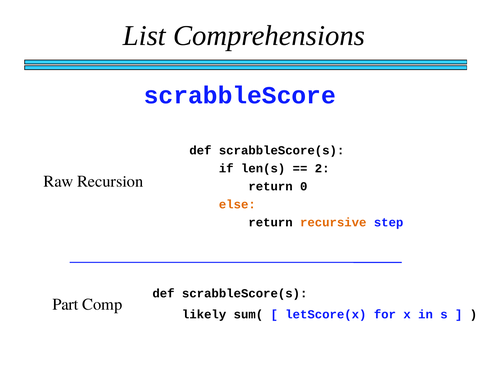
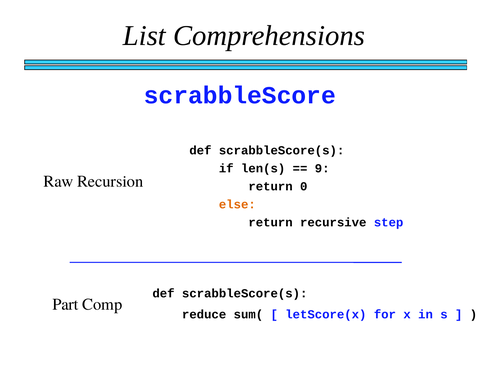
2: 2 -> 9 (322, 168)
recursive colour: orange -> black (333, 222)
likely: likely -> reduce (204, 314)
